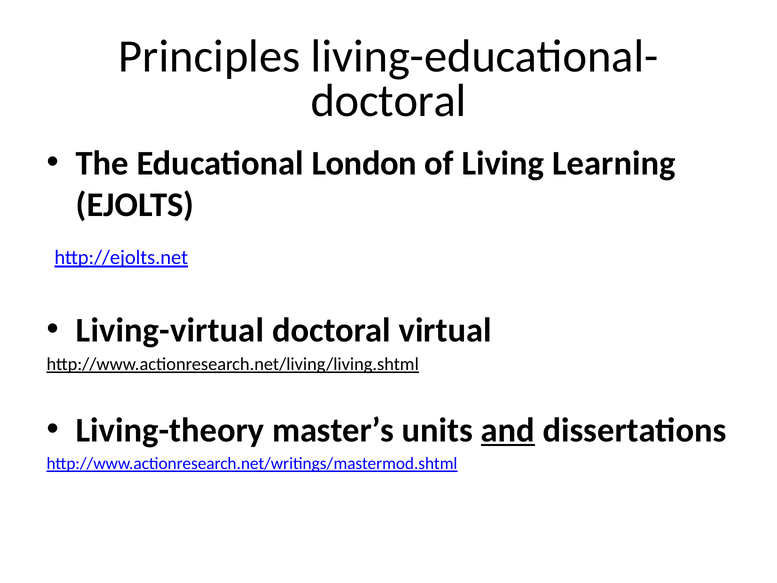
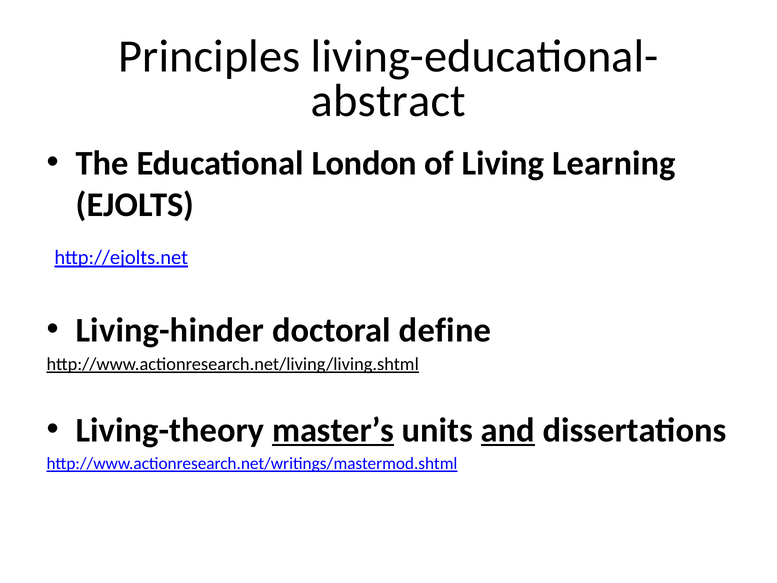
doctoral: doctoral -> abstract (388, 101)
Living-virtual: Living-virtual -> Living-hinder (170, 330)
virtual: virtual -> define (445, 330)
master’s underline: none -> present (333, 430)
